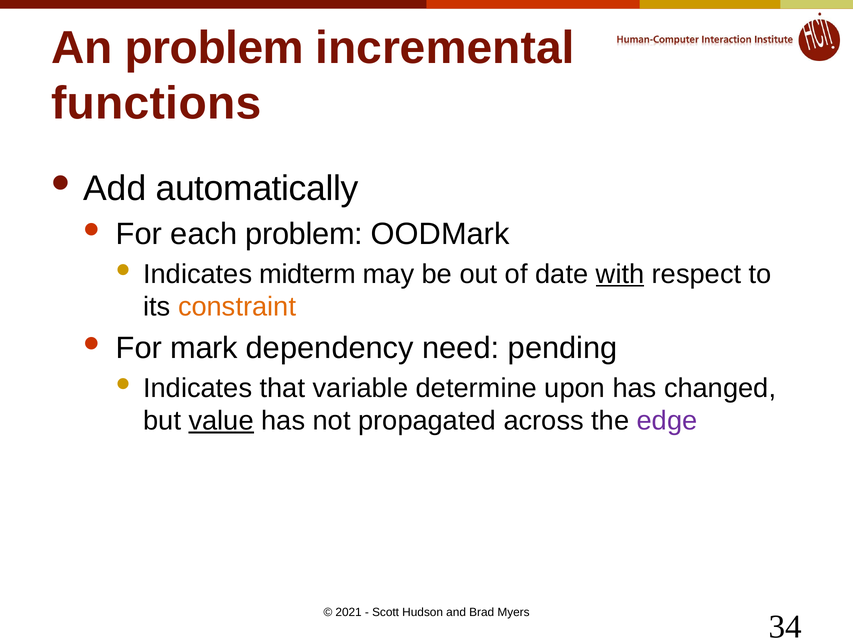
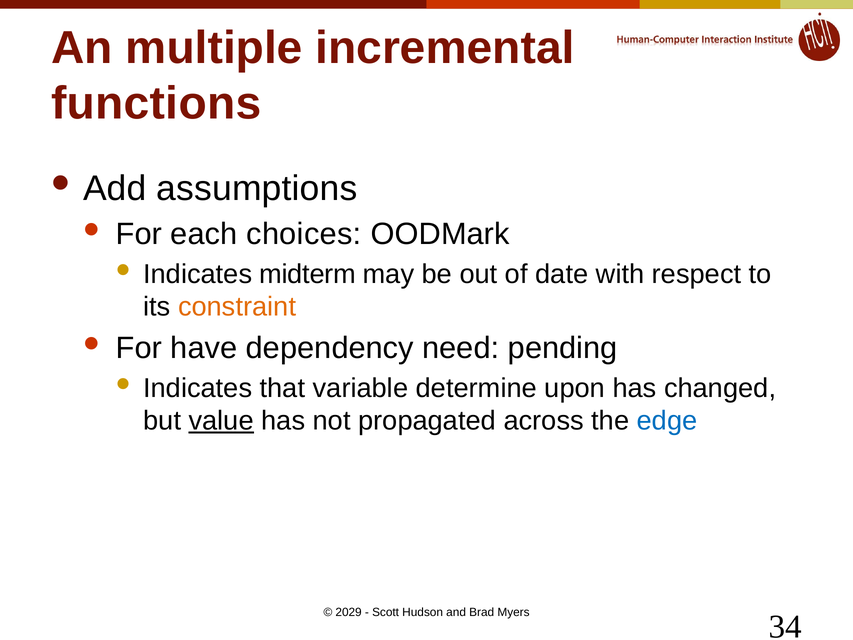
An problem: problem -> multiple (214, 48)
automatically: automatically -> assumptions (257, 188)
each problem: problem -> choices (304, 234)
with underline: present -> none (620, 274)
mark: mark -> have (204, 348)
edge colour: purple -> blue (667, 421)
2021: 2021 -> 2029 (349, 612)
